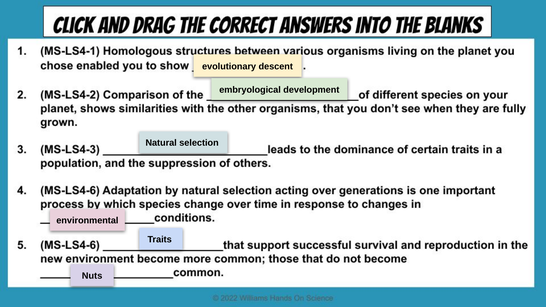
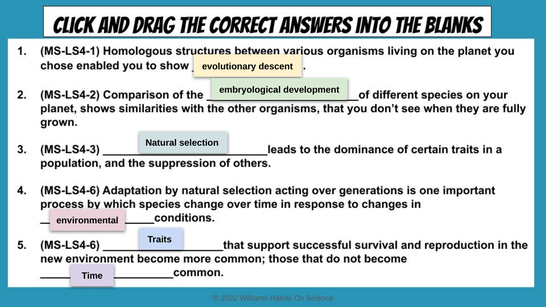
Nuts: Nuts -> Time (92, 276)
